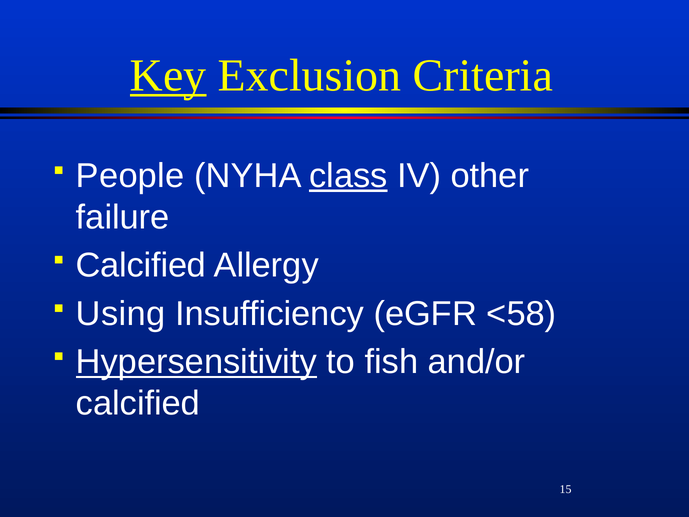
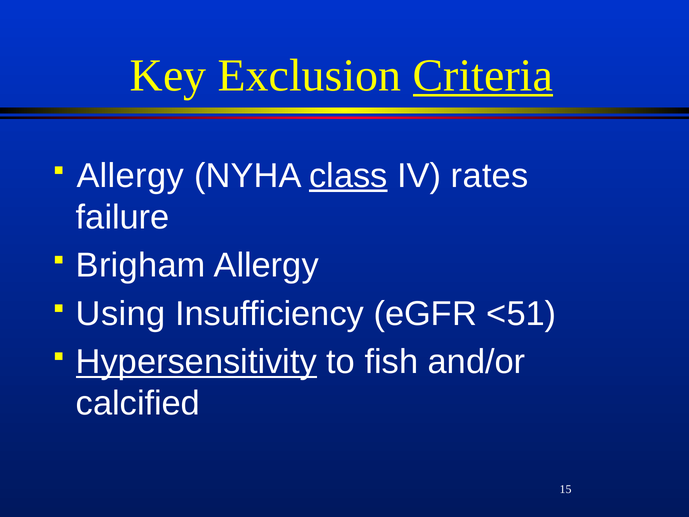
Key underline: present -> none (168, 76)
Criteria underline: none -> present (483, 76)
People: People -> Allergy (130, 176)
other: other -> rates (490, 176)
Calcified: Calcified -> Brigham (141, 265)
<58: <58 -> <51 (521, 314)
